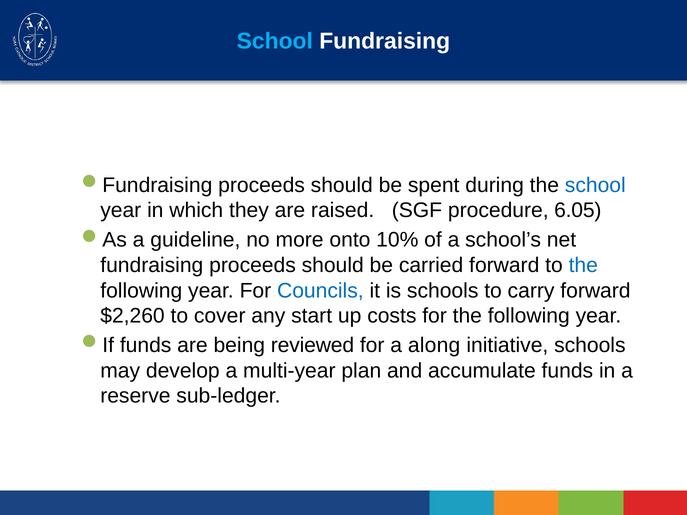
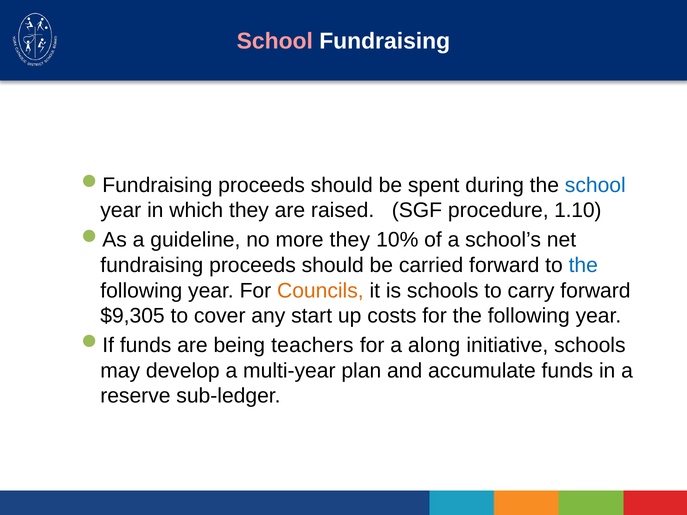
School colour: light blue -> pink (275, 41)
6.05: 6.05 -> 1.10 (578, 211)
more onto: onto -> they (350, 240)
Councils colour: blue -> orange (320, 291)
$2,260: $2,260 -> $9,305 (133, 316)
reviewed: reviewed -> teachers (312, 345)
